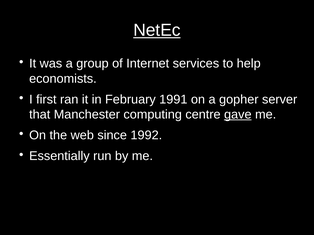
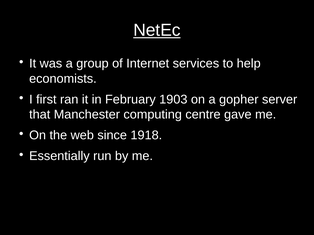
1991: 1991 -> 1903 (173, 100)
gave underline: present -> none (238, 115)
1992: 1992 -> 1918 (146, 136)
